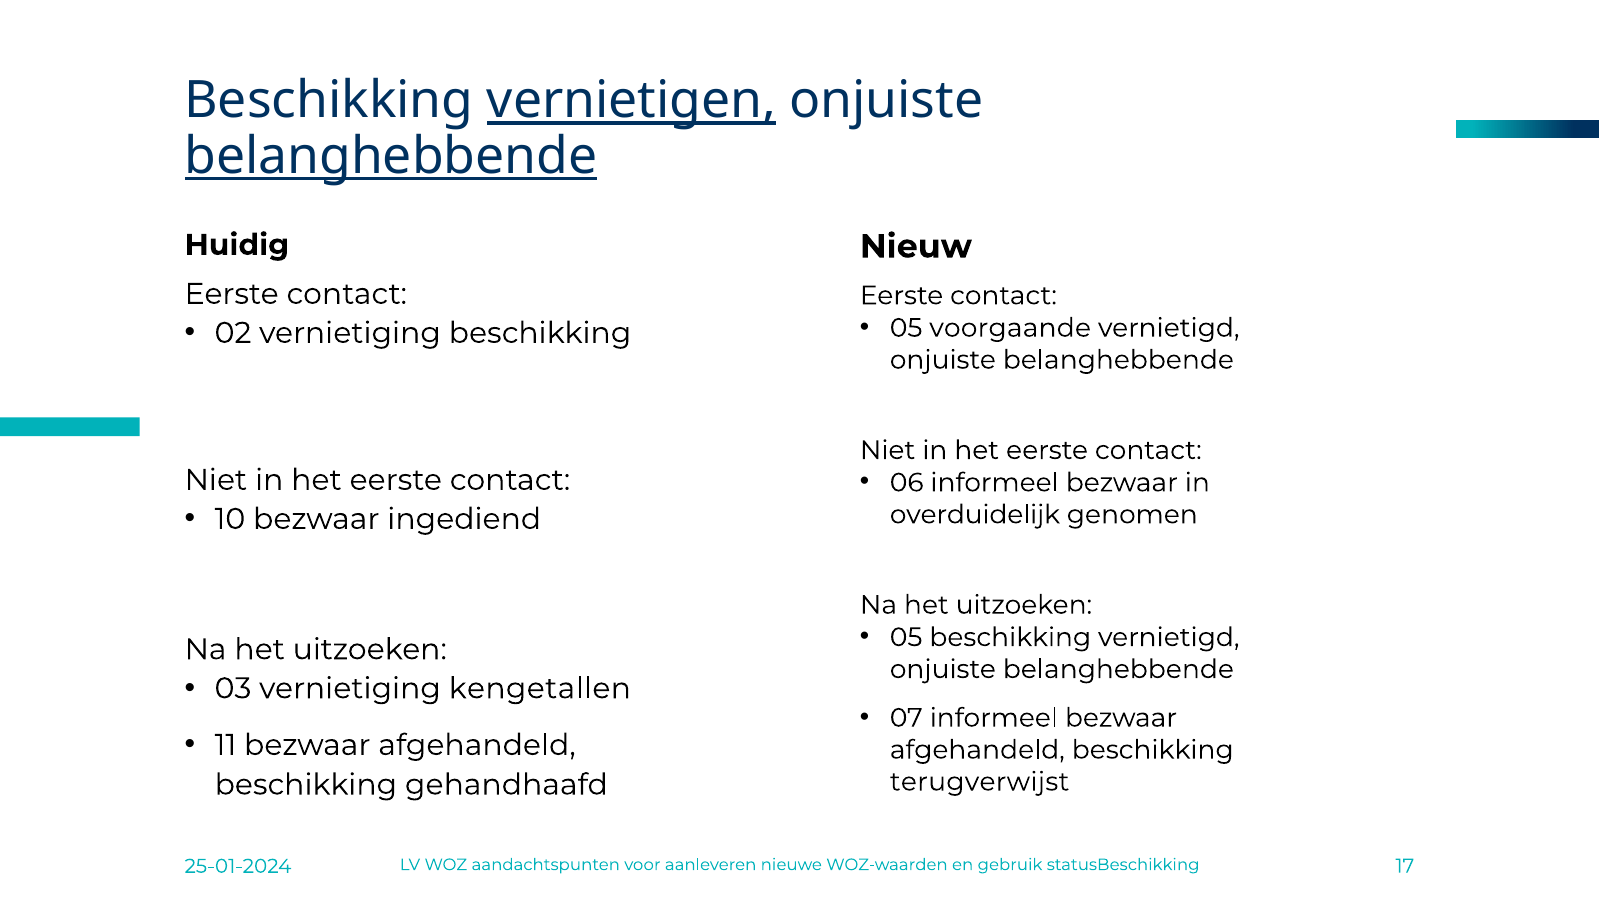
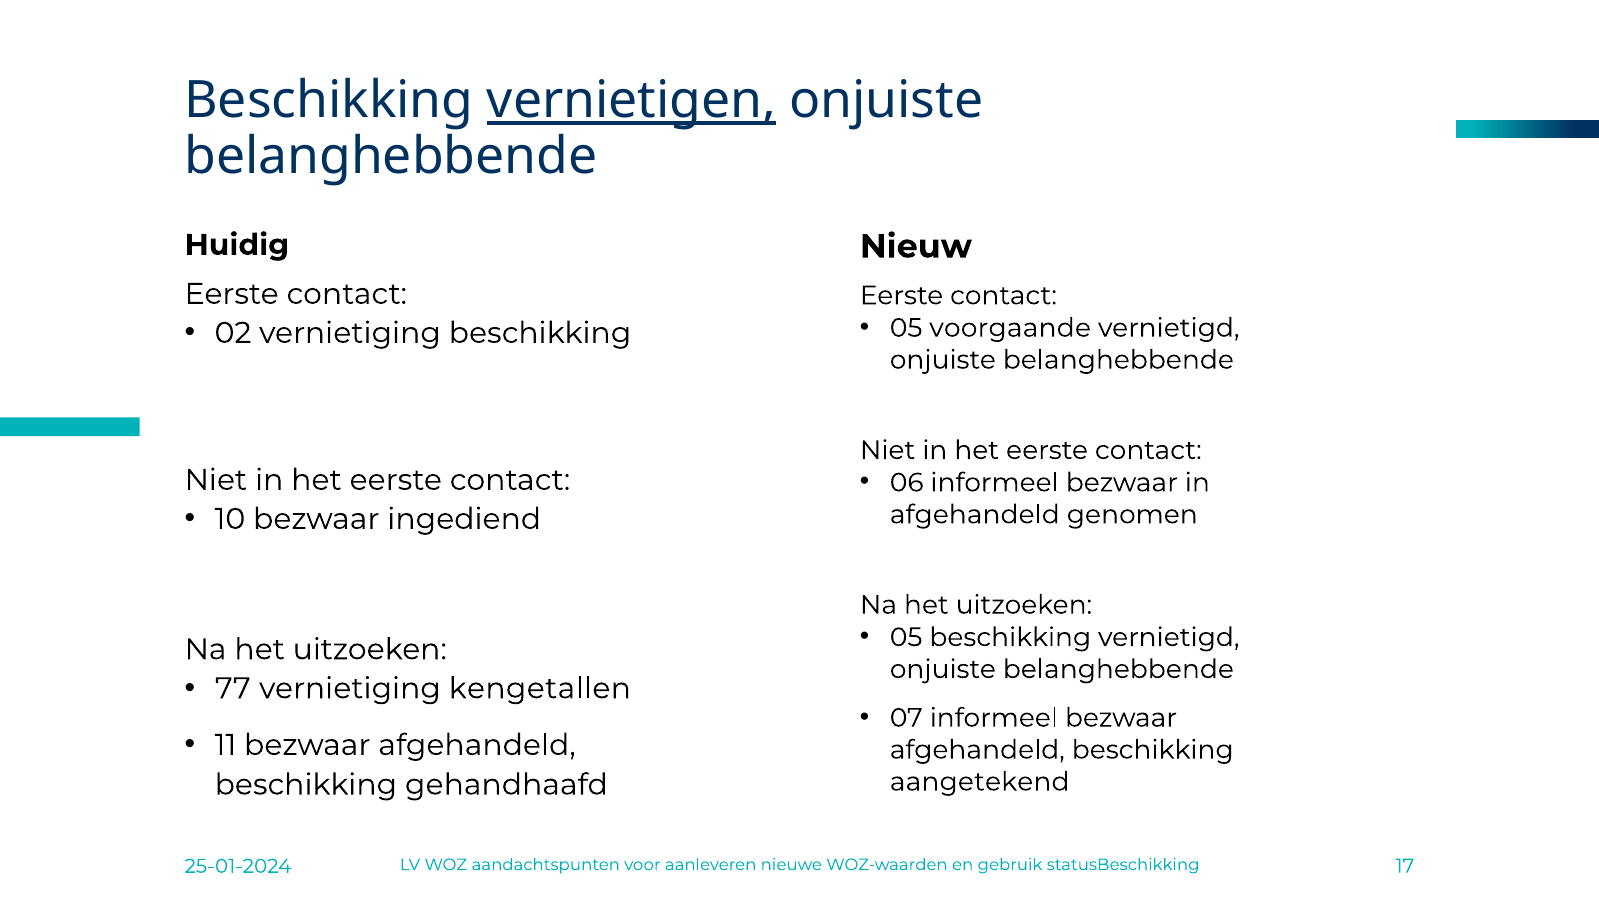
belanghebbende underline: present -> none (391, 157)
overduidelijk: overduidelijk -> afgehandeld (975, 515)
03: 03 -> 77 (233, 689)
terugverwijst: terugverwijst -> aangetekend (980, 782)
